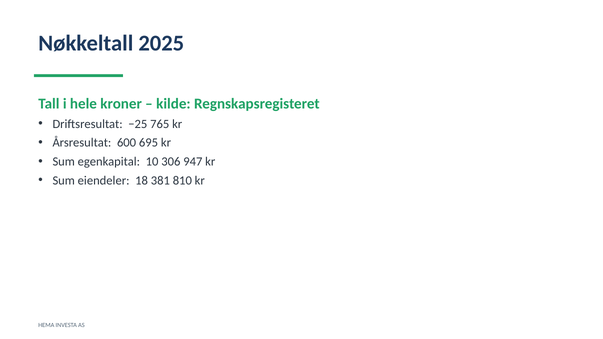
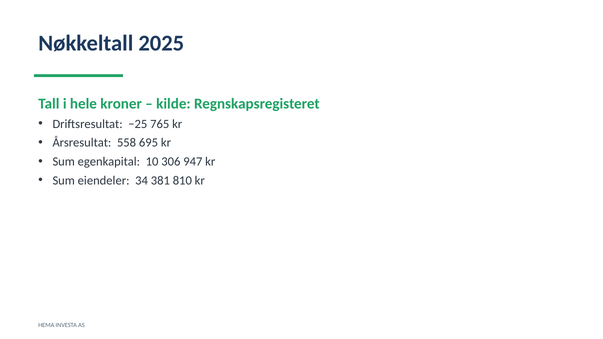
600: 600 -> 558 (127, 143)
18: 18 -> 34 (142, 181)
